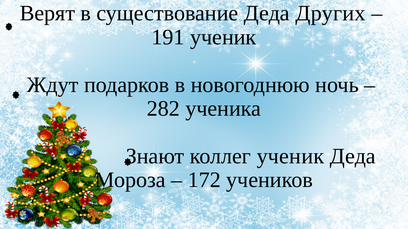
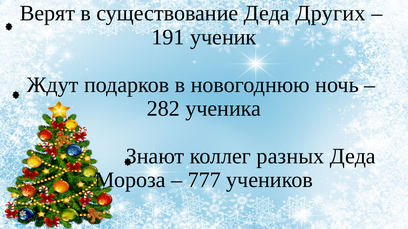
коллег ученик: ученик -> разных (290, 157)
172: 172 -> 777 (204, 180)
